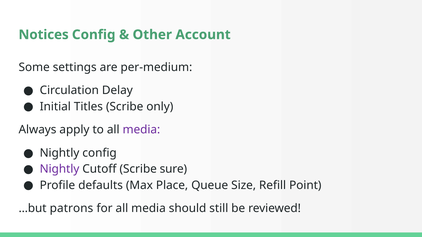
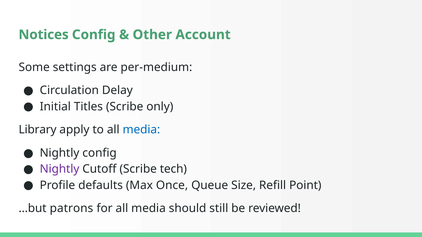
Always: Always -> Library (38, 130)
media colour: purple -> blue (141, 130)
sure: sure -> tech (173, 169)
Place: Place -> Once (172, 186)
